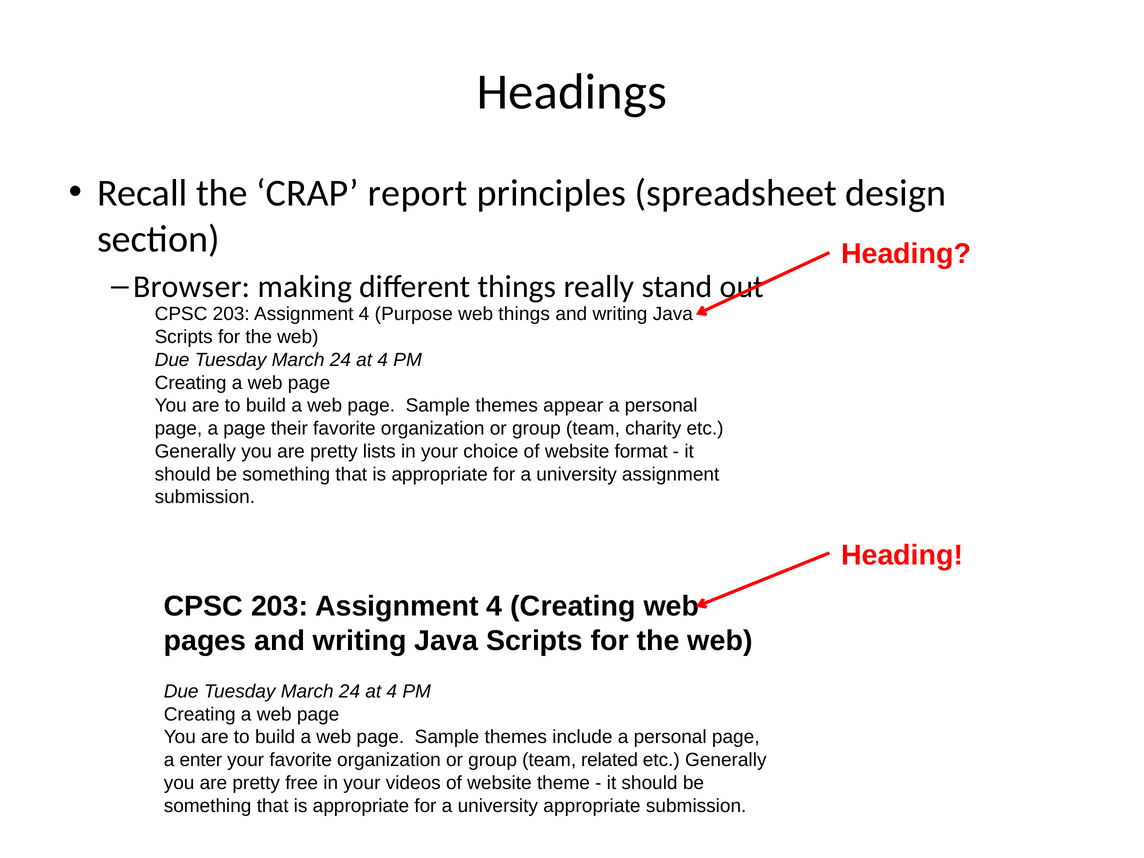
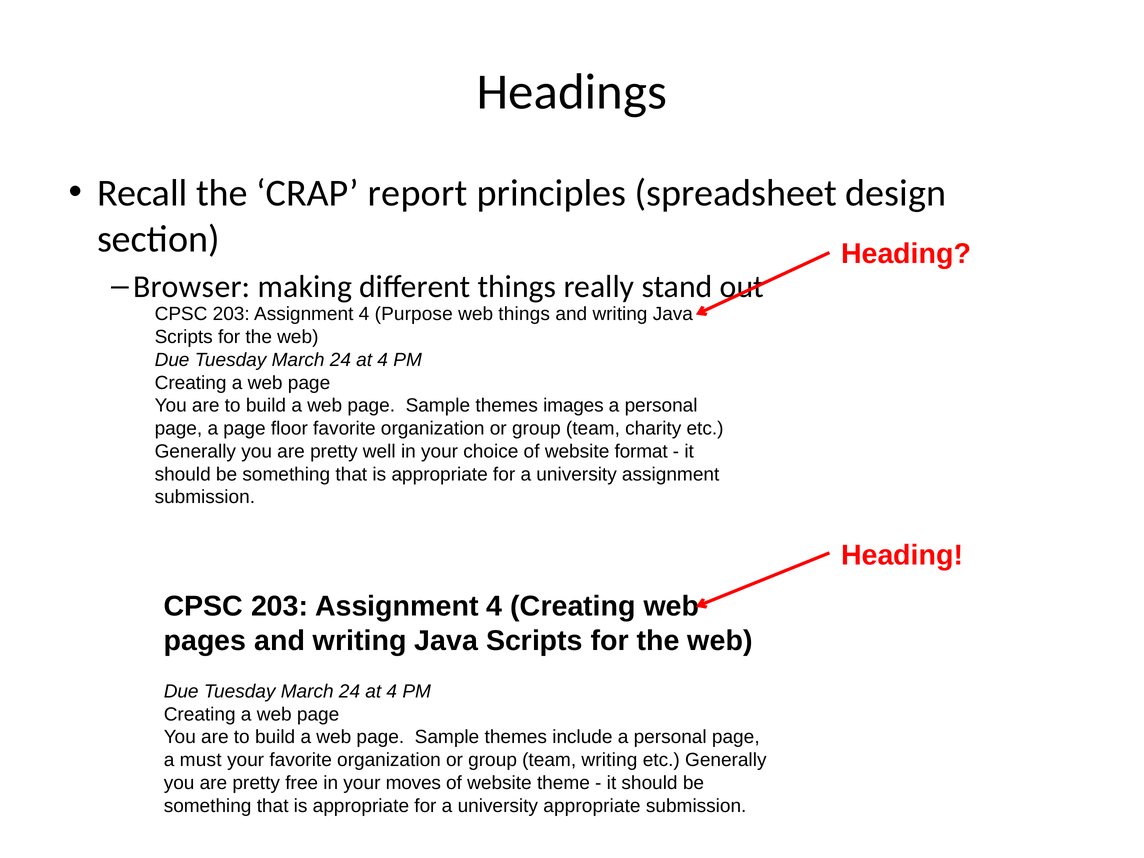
appear: appear -> images (573, 406)
their: their -> floor (289, 429)
lists: lists -> well (379, 451)
enter: enter -> must (201, 760)
team related: related -> writing (609, 760)
videos: videos -> moves (413, 783)
